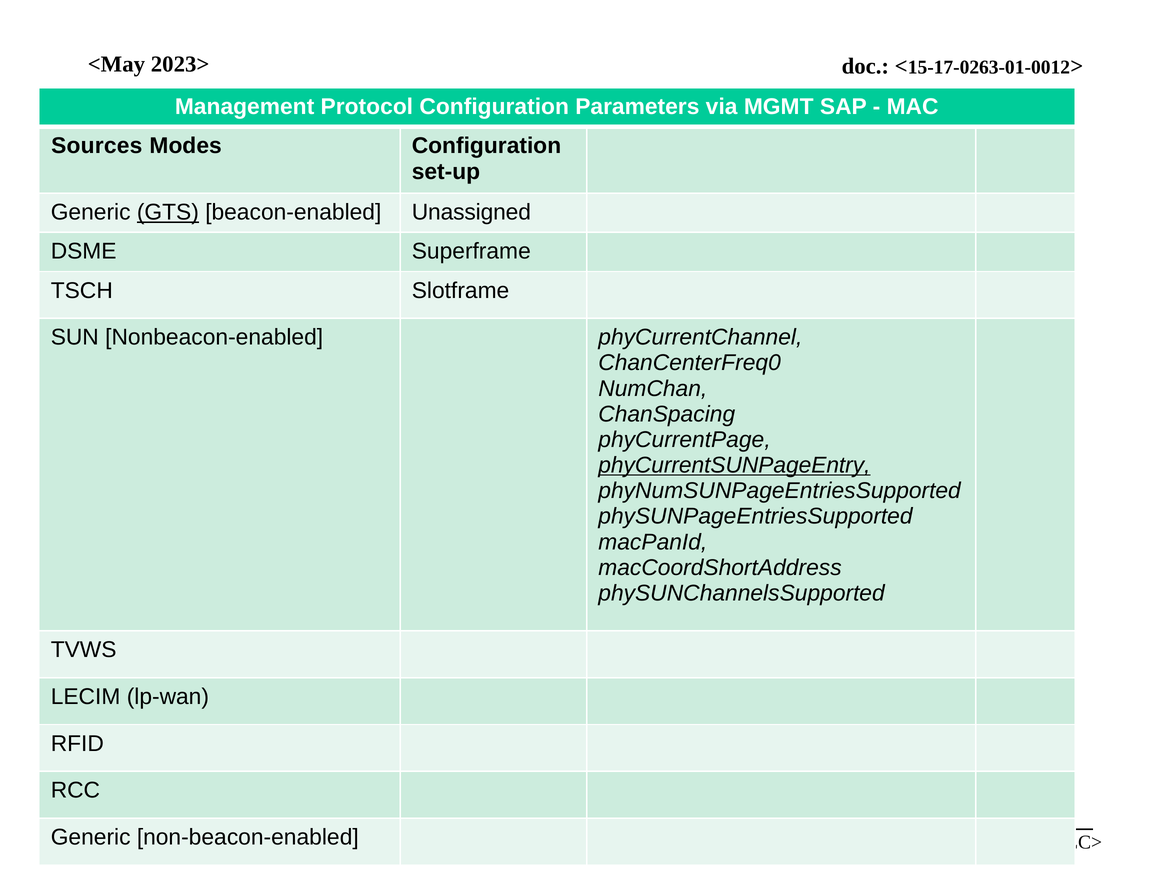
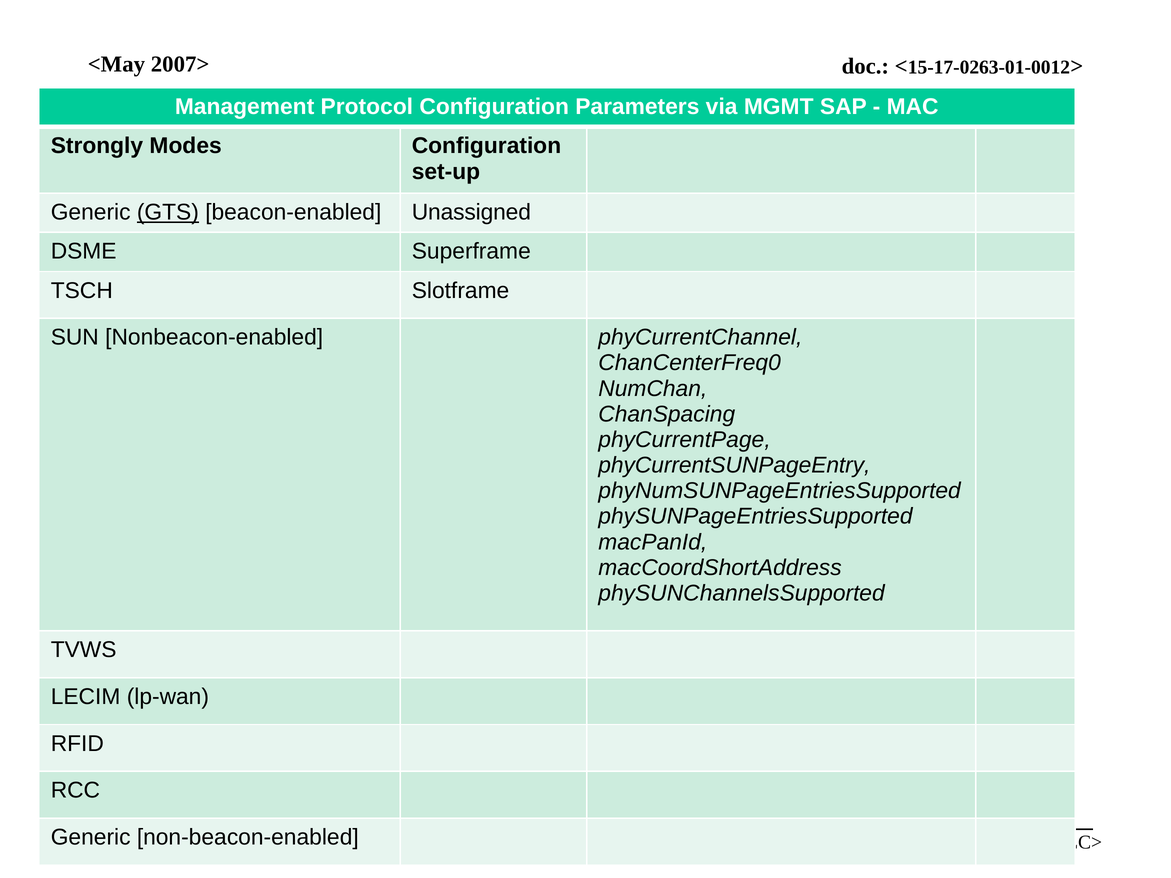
2023>: 2023> -> 2007> (180, 64)
Sources: Sources -> Strongly (97, 146)
phyCurrentSUNPageEntry underline: present -> none (734, 465)
